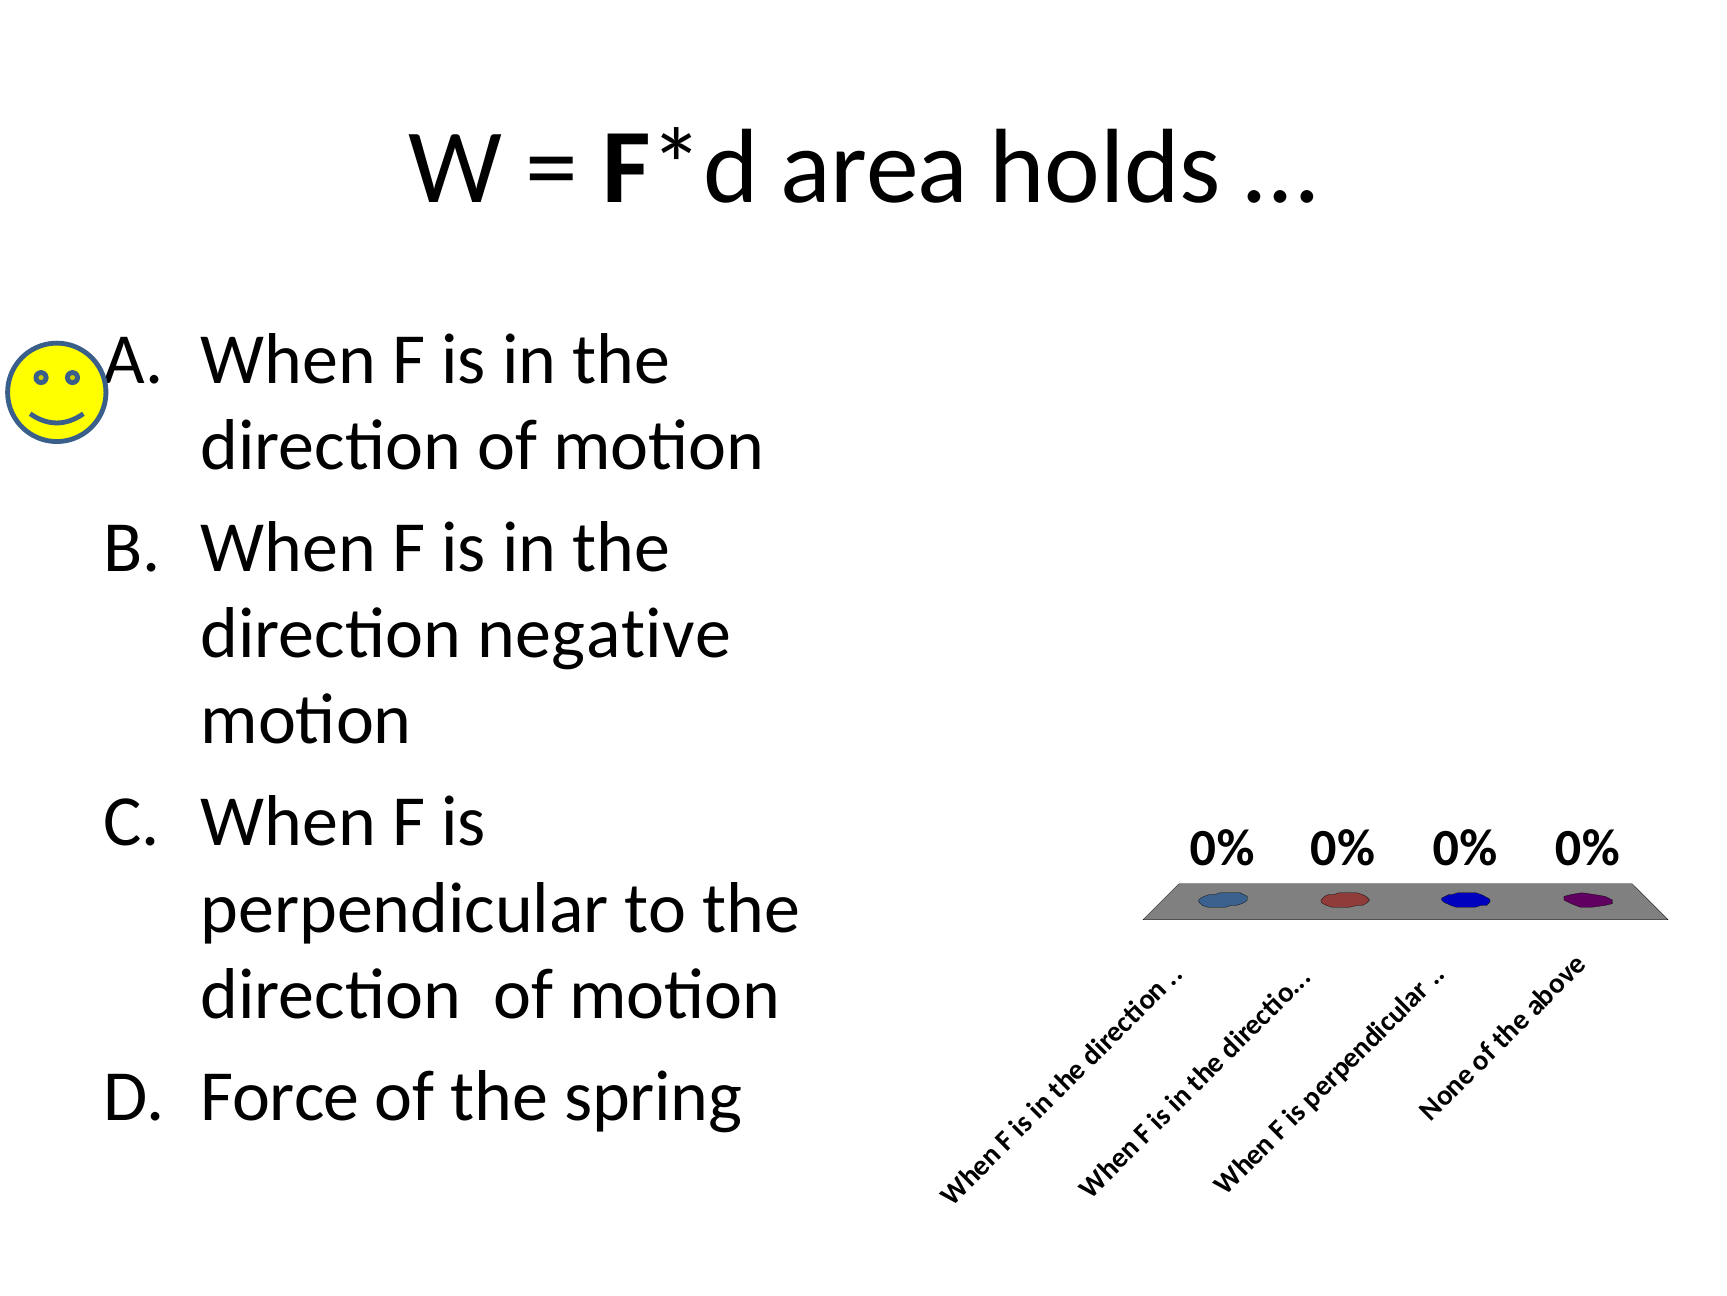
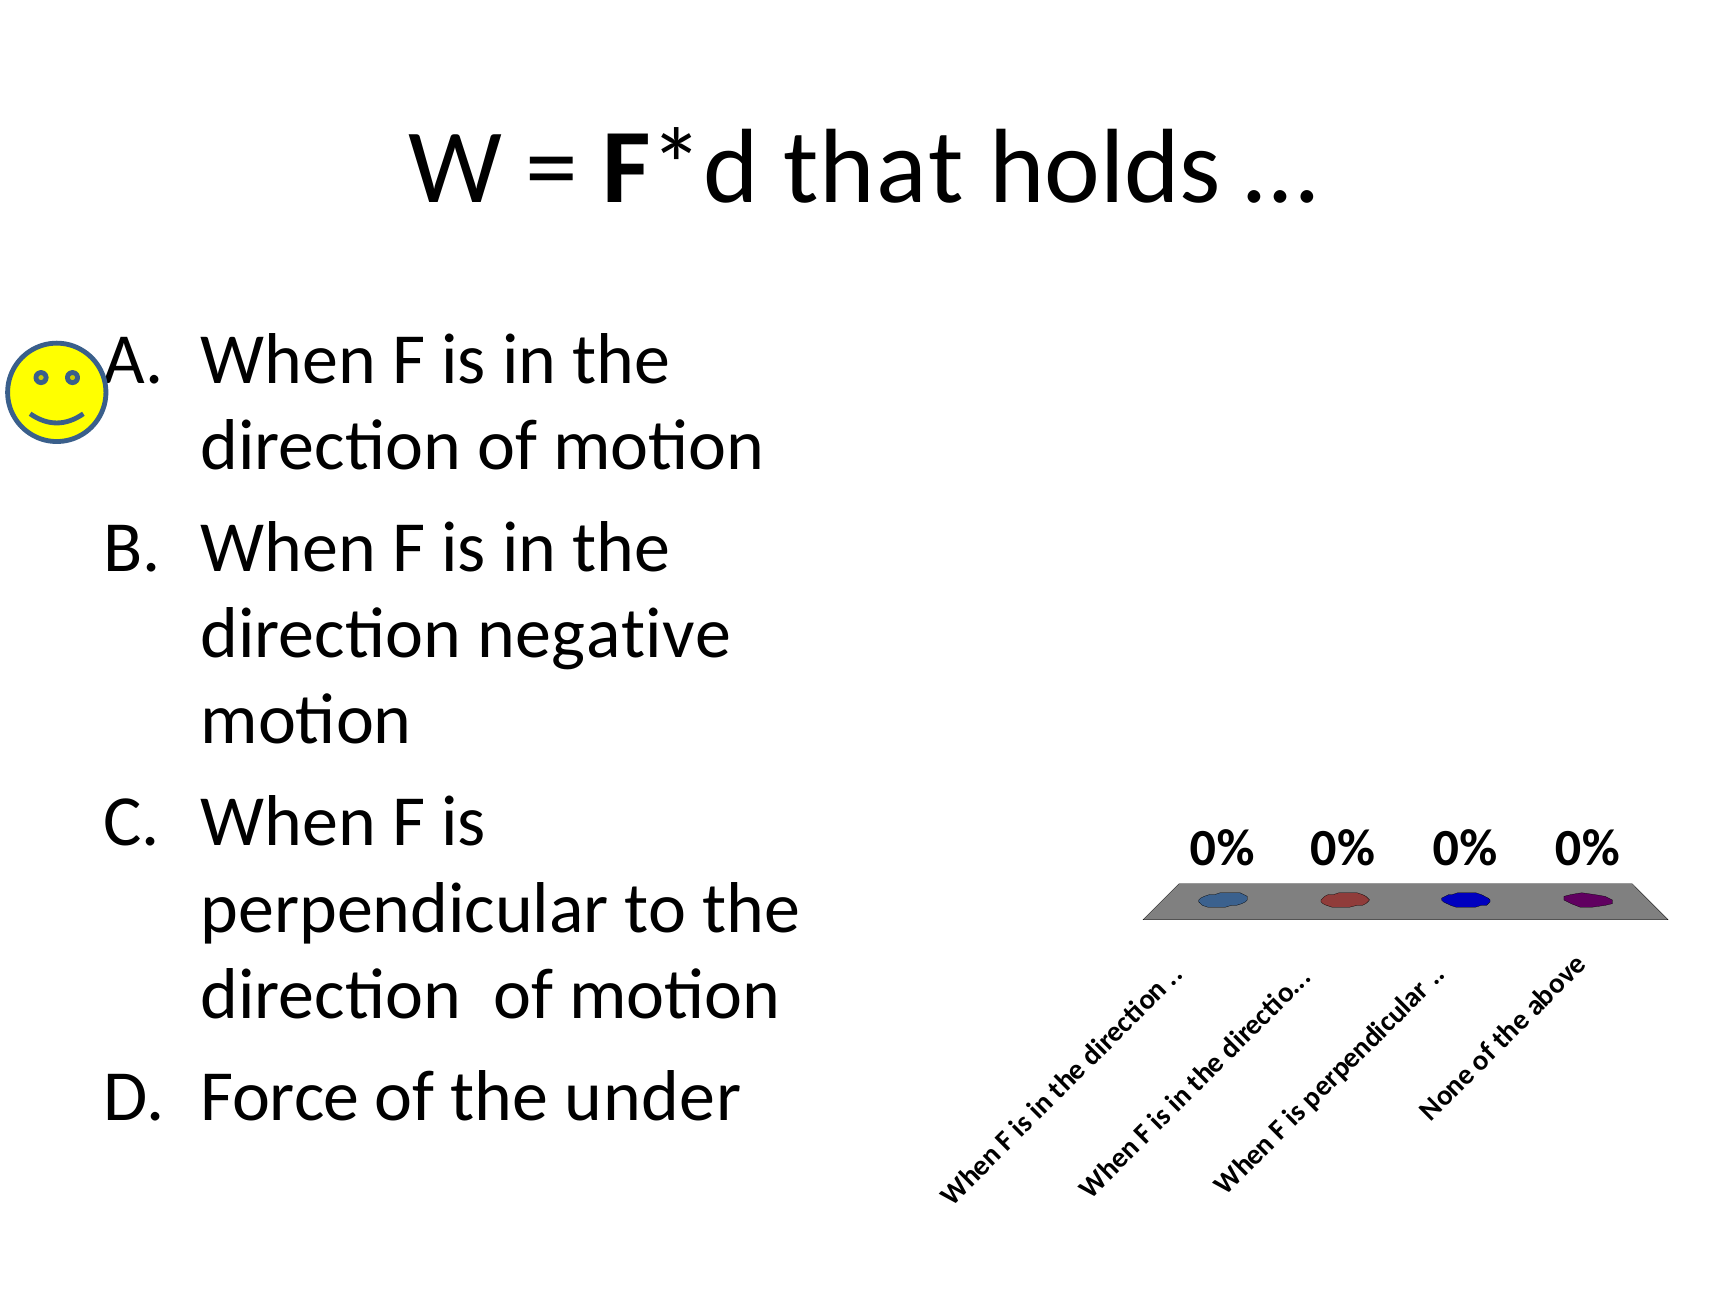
area: area -> that (873, 167)
spring: spring -> under (653, 1096)
